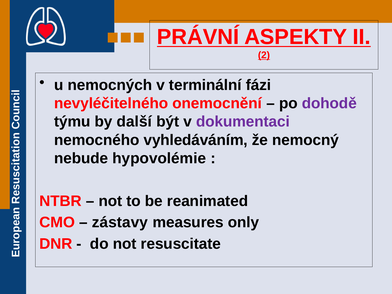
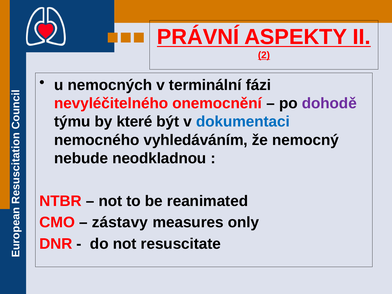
další: další -> které (134, 122)
dokumentaci colour: purple -> blue (243, 122)
hypovolémie: hypovolémie -> neodkladnou (159, 158)
